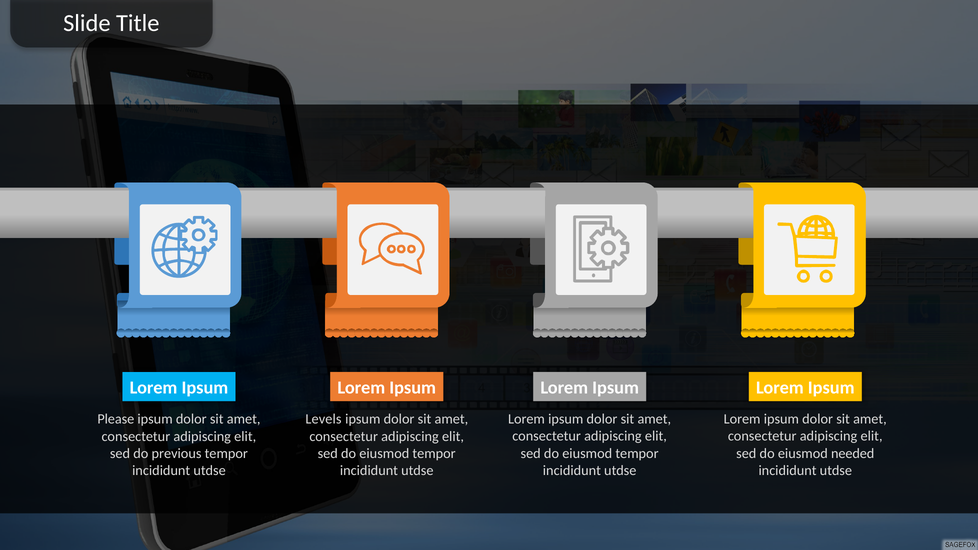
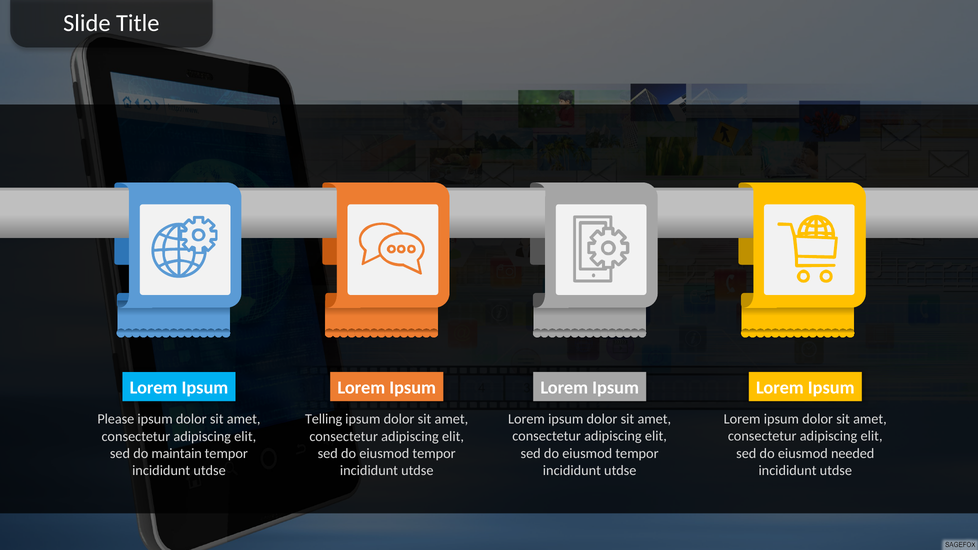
Levels: Levels -> Telling (324, 419)
previous: previous -> maintain (177, 454)
